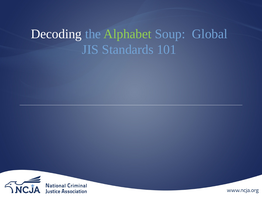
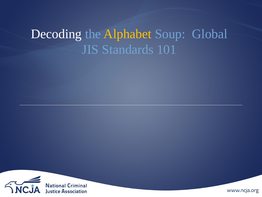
Alphabet colour: light green -> yellow (128, 34)
